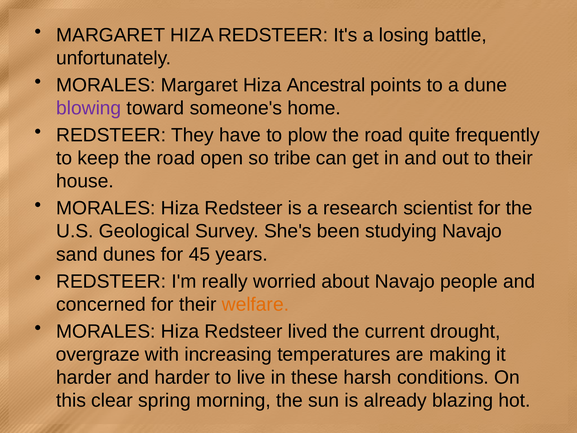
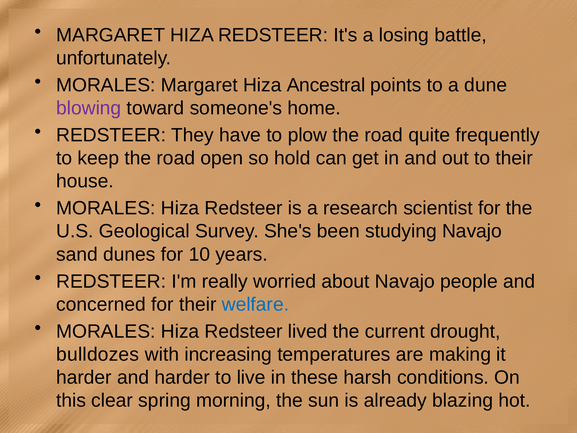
tribe: tribe -> hold (292, 158)
45: 45 -> 10 (199, 254)
welfare colour: orange -> blue (255, 304)
overgraze: overgraze -> bulldozes (98, 354)
